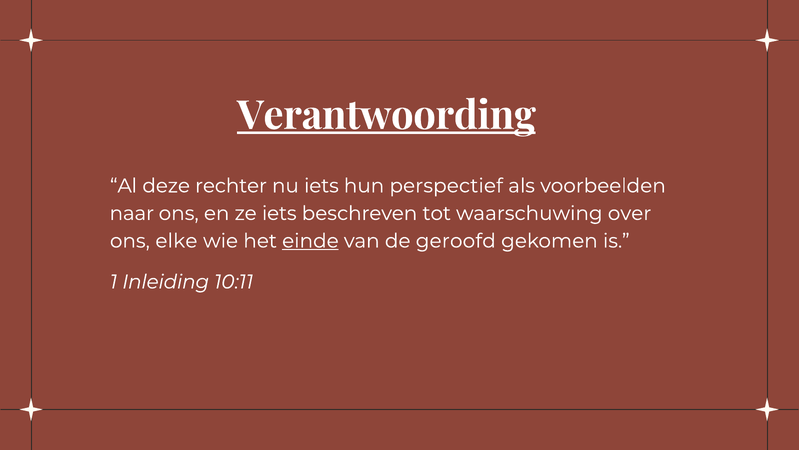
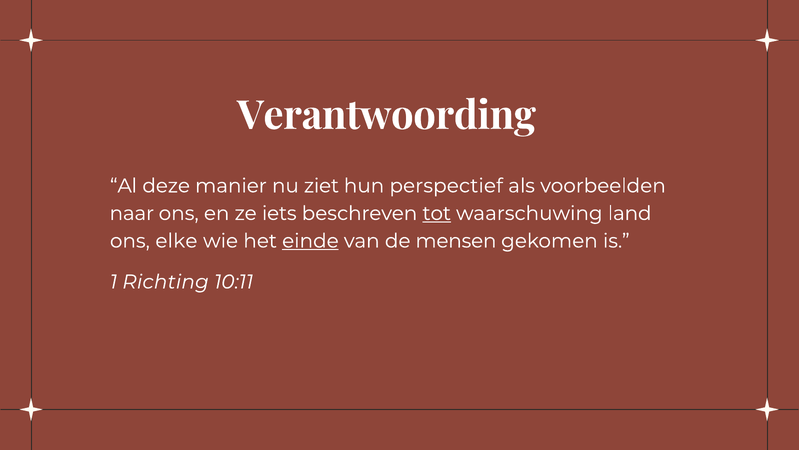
Verantwoording underline: present -> none (387, 116)
rechter: rechter -> manier (231, 186)
nu iets: iets -> ziet (321, 186)
tot underline: none -> present (437, 213)
over: over -> land (630, 213)
geroofd: geroofd -> mensen (456, 241)
Inleiding: Inleiding -> Richting (166, 282)
